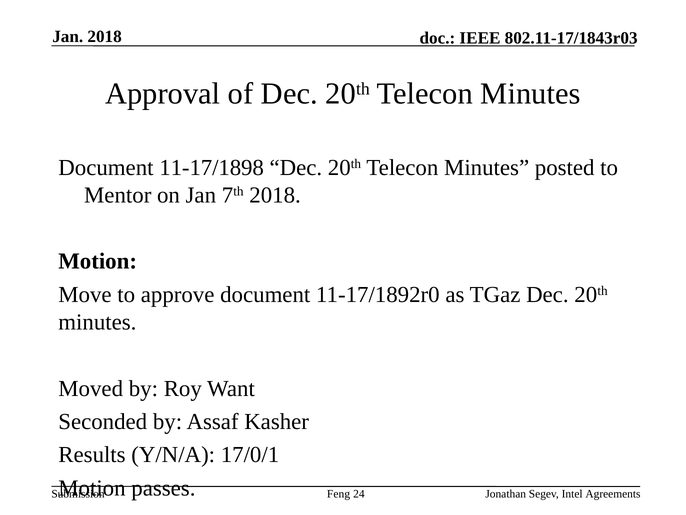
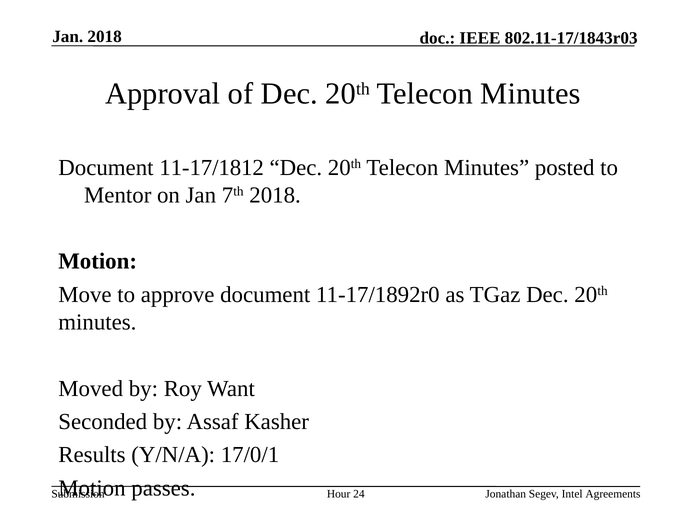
11-17/1898: 11-17/1898 -> 11-17/1812 (212, 167)
Feng: Feng -> Hour (339, 493)
